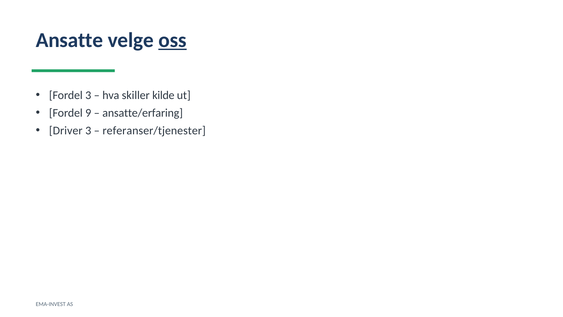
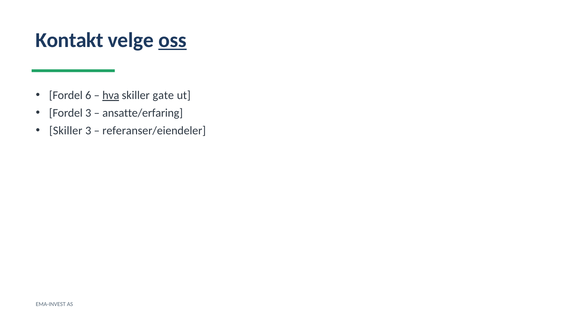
Ansatte: Ansatte -> Kontakt (69, 40)
Fordel 3: 3 -> 6 (88, 95)
hva underline: none -> present (111, 95)
kilde: kilde -> gate (163, 95)
Fordel 9: 9 -> 3 (88, 113)
Driver: Driver -> Skiller (66, 131)
referanser/tjenester: referanser/tjenester -> referanser/eiendeler (154, 131)
